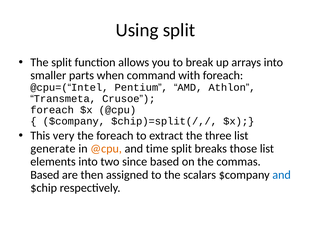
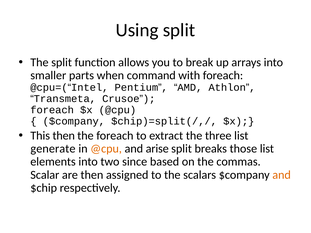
This very: very -> then (64, 136)
time: time -> arise (157, 149)
Based: Based -> Scalar (45, 175)
and colour: blue -> orange (282, 175)
